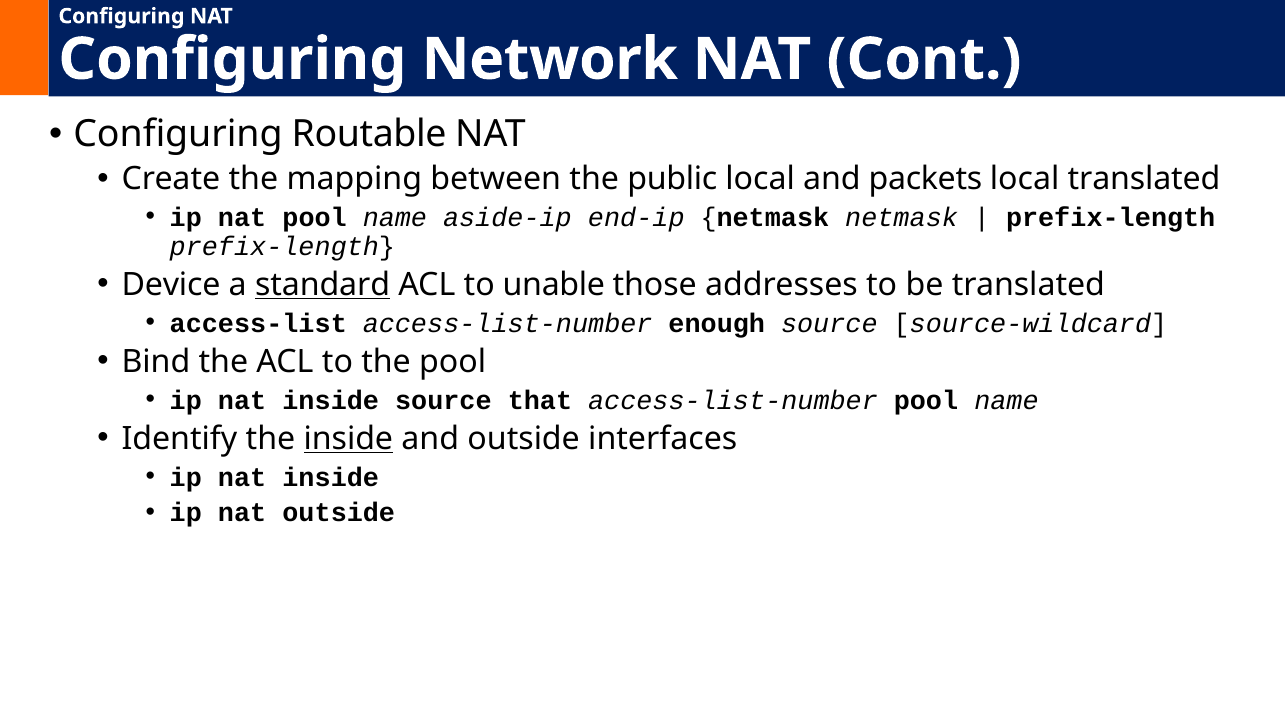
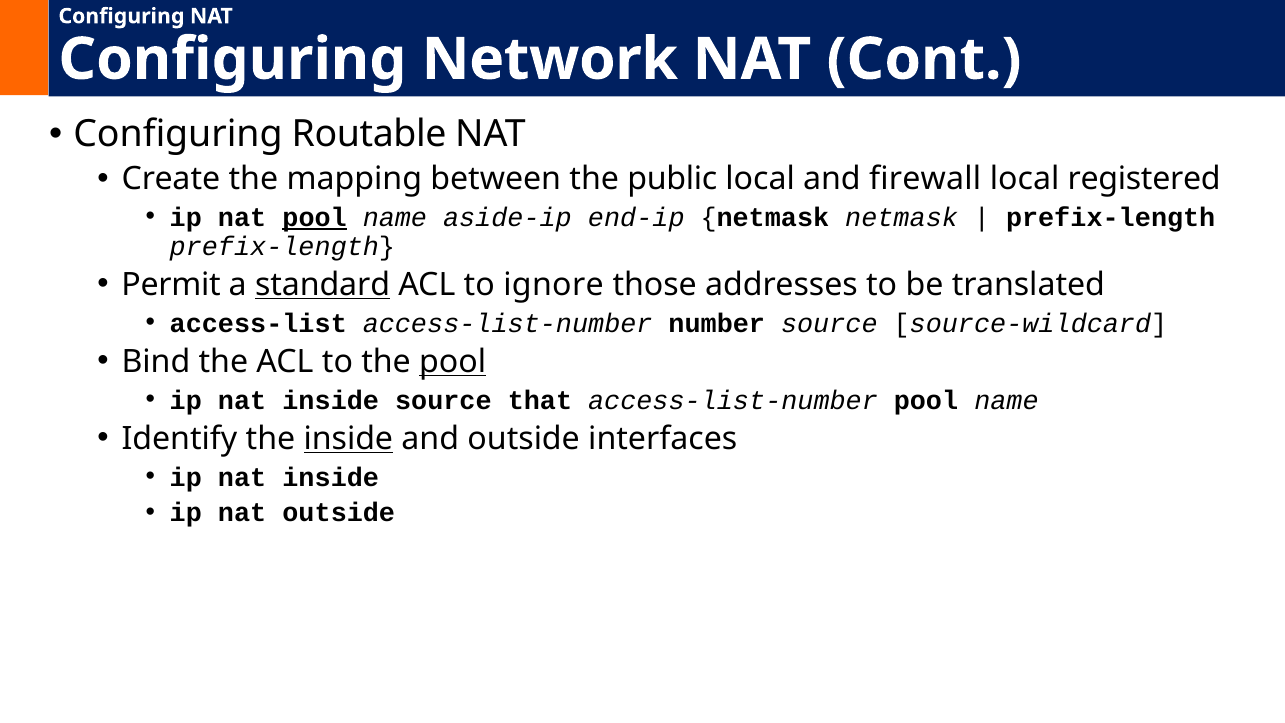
packets: packets -> firewall (925, 179)
local translated: translated -> registered (1144, 179)
pool underline: none -> present (315, 217)
Device: Device -> Permit (171, 285)
unable: unable -> ignore (554, 285)
enough: enough -> number (717, 323)
pool underline: none -> present (453, 362)
